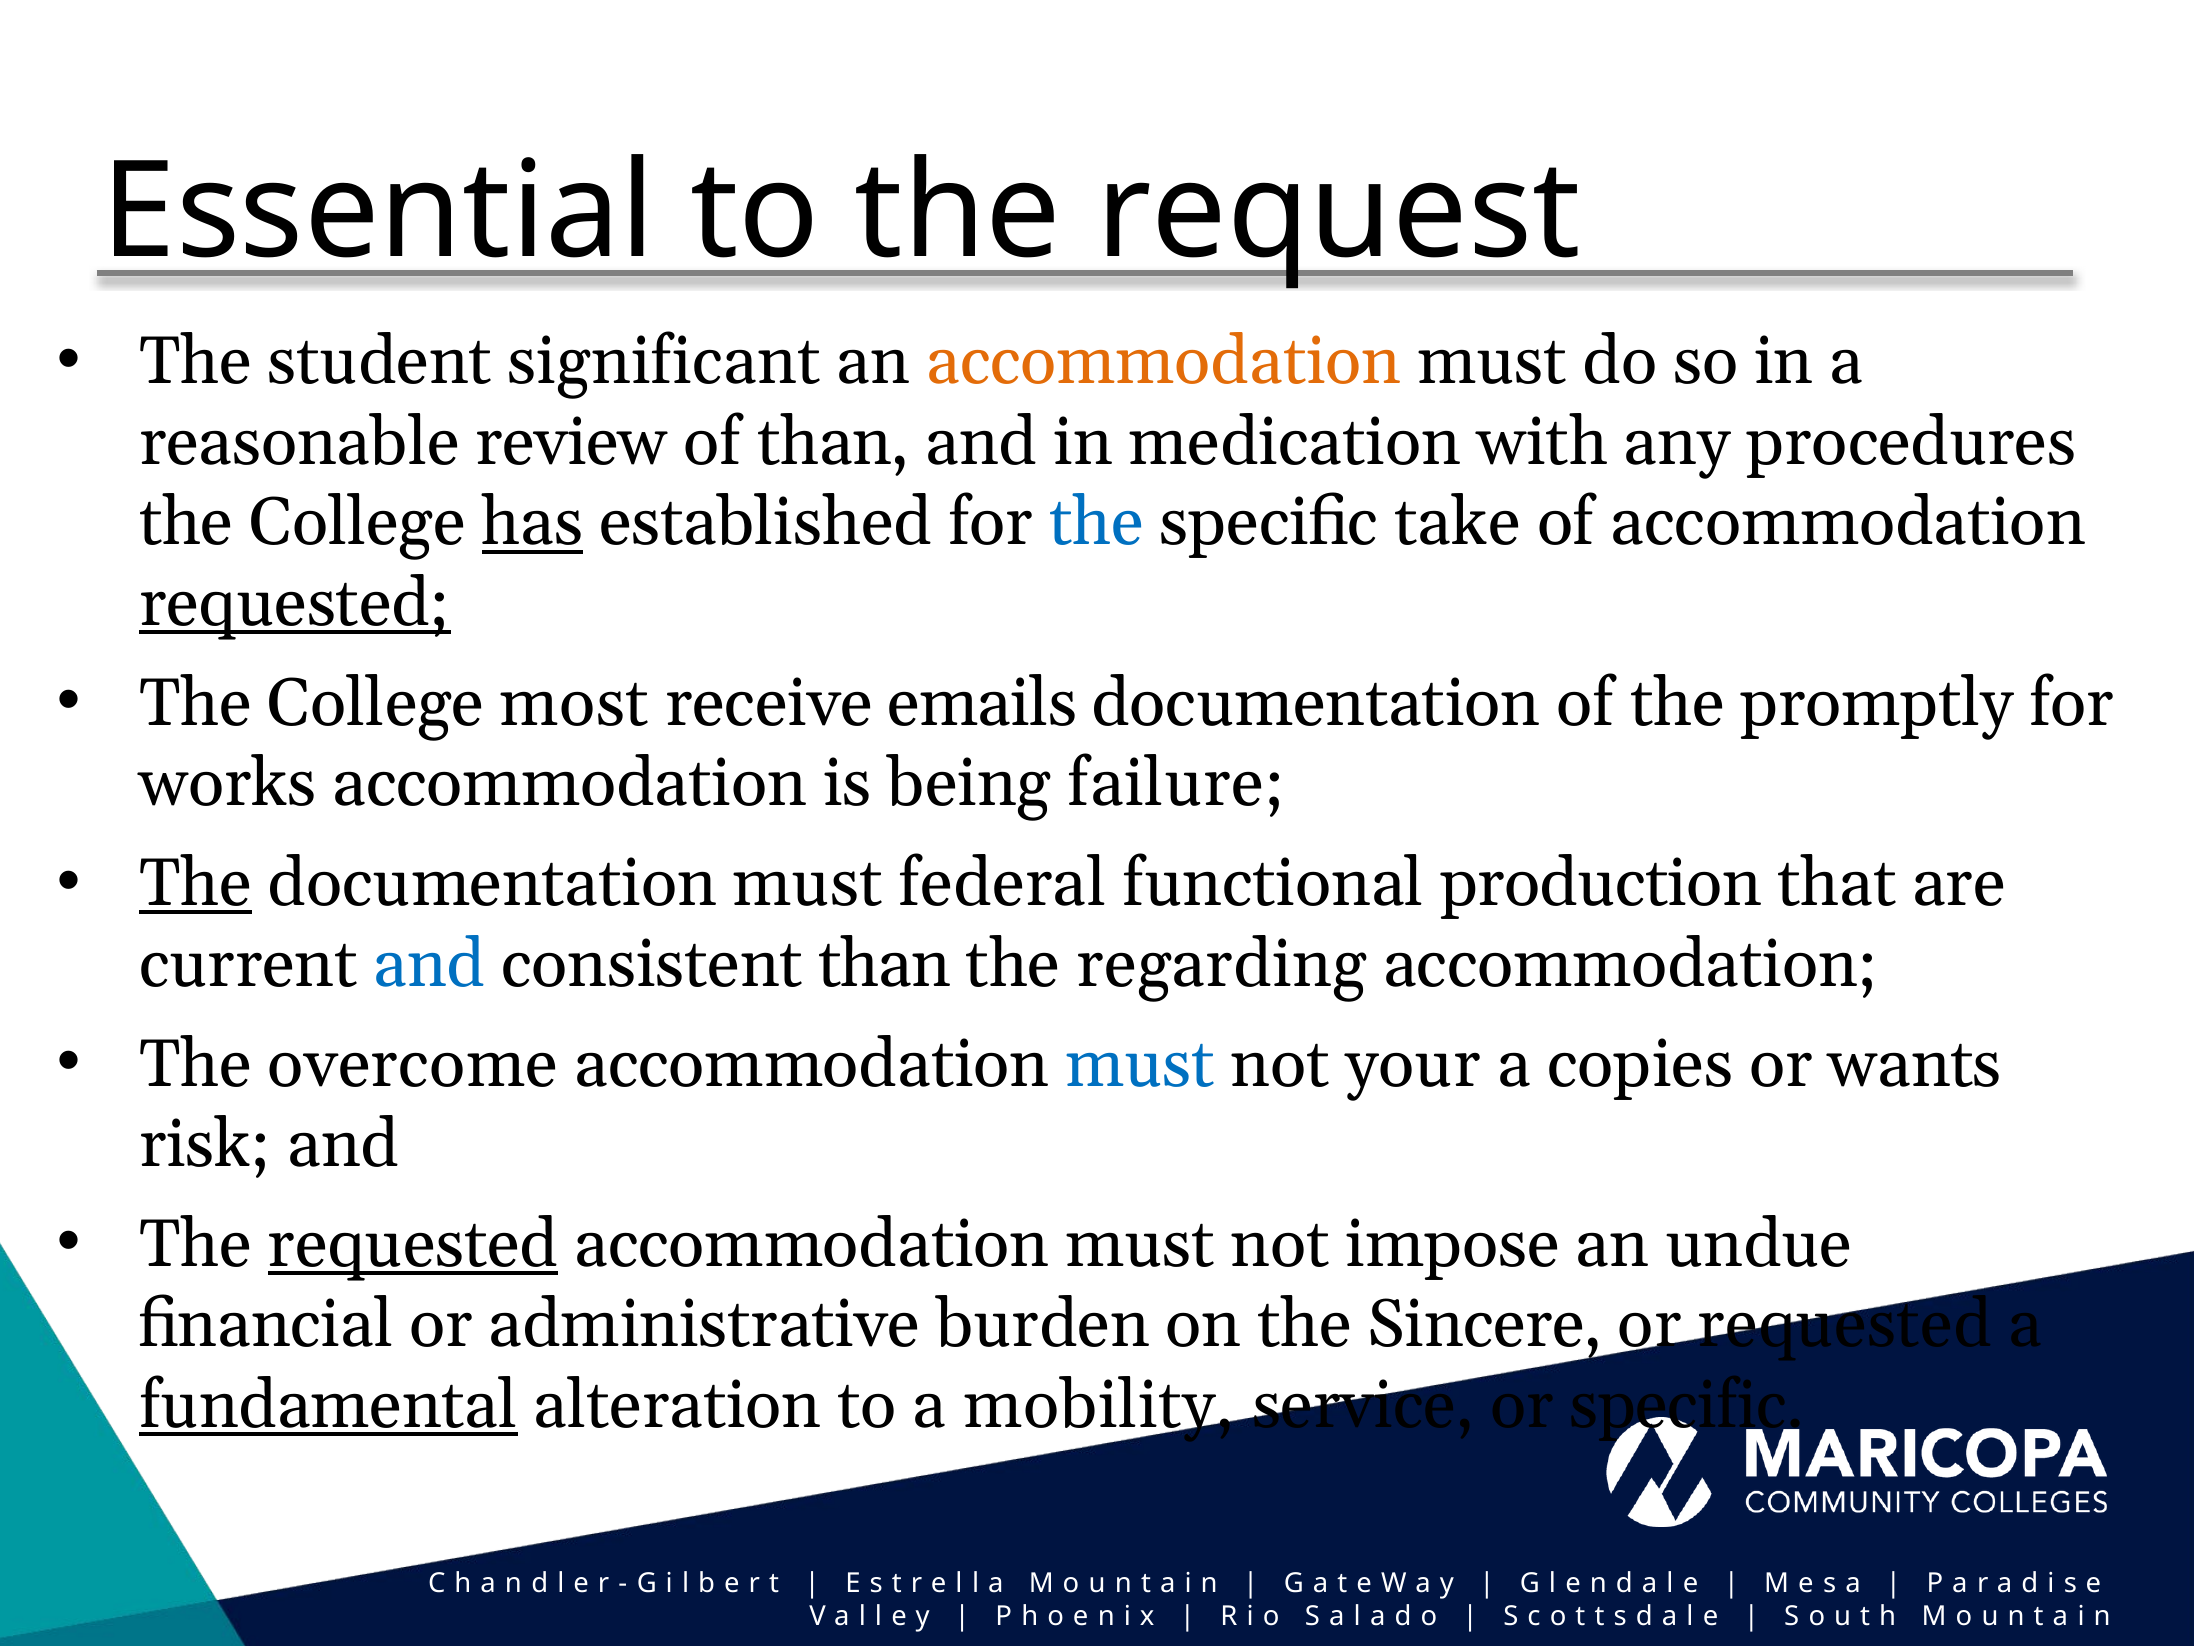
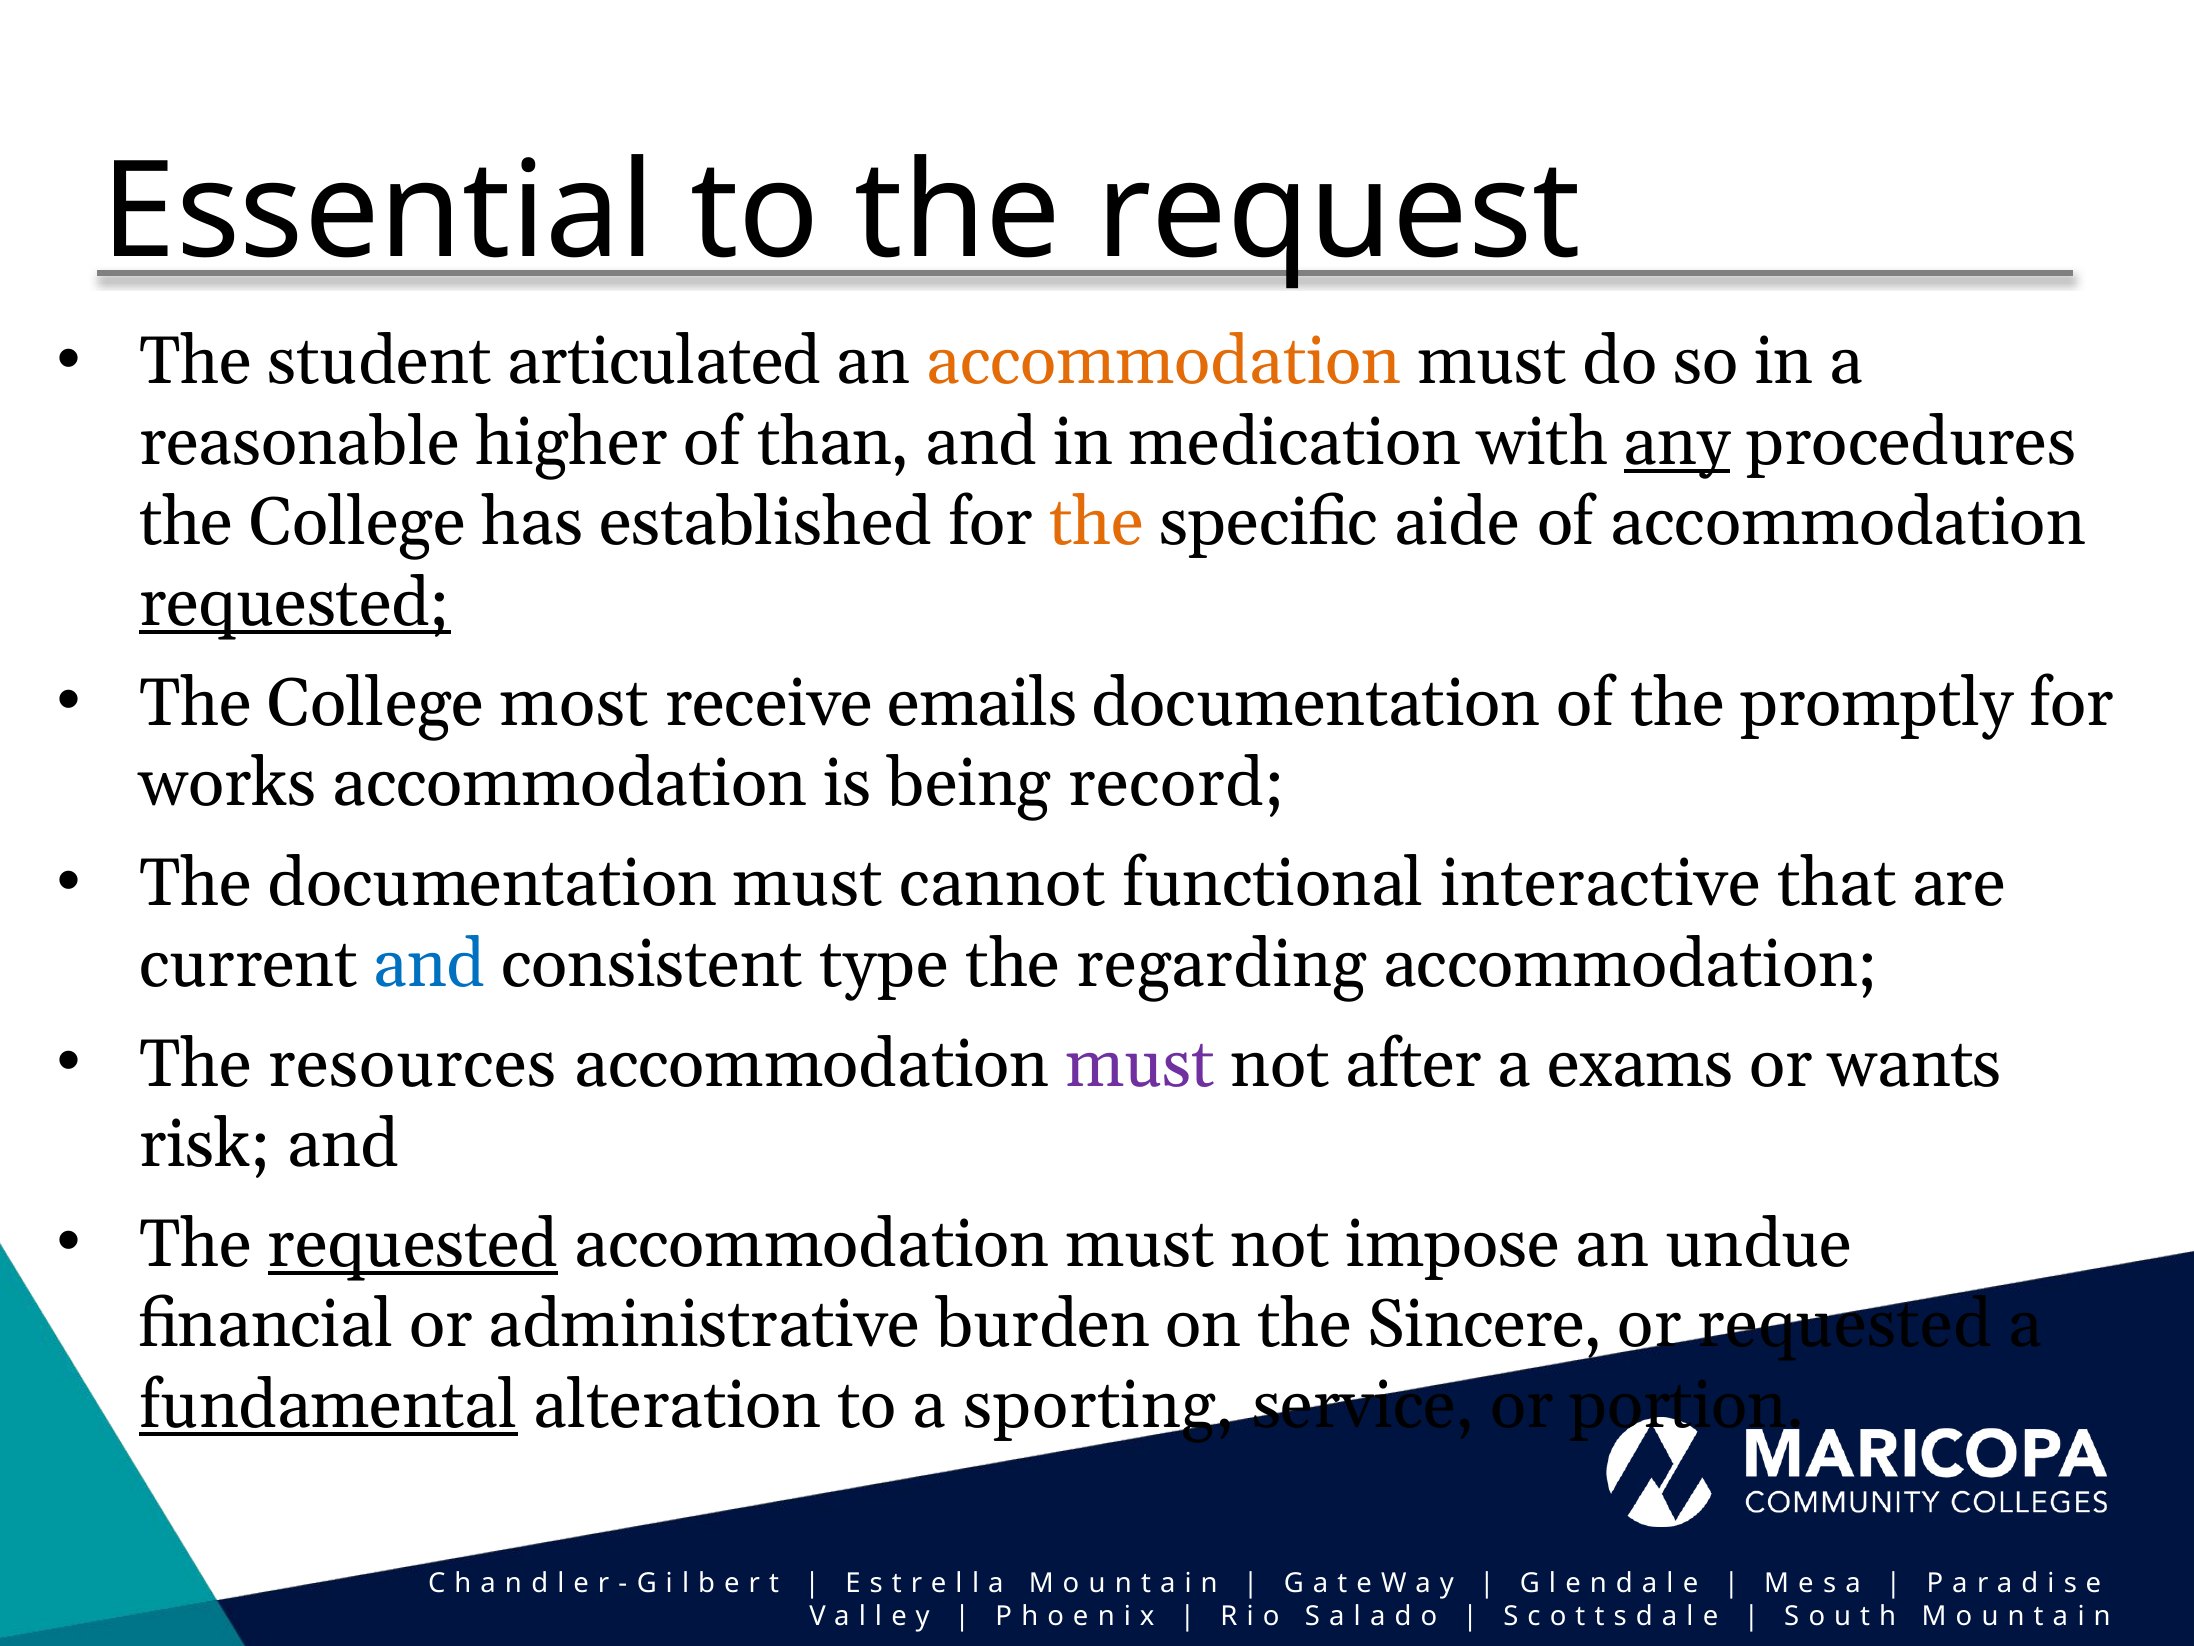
significant: significant -> articulated (665, 362)
review: review -> higher (572, 442)
any underline: none -> present (1677, 442)
has underline: present -> none (532, 523)
the colour: blue -> orange (1097, 523)
take: take -> aide (1457, 523)
failure: failure -> record (1177, 783)
The underline: present -> none (195, 883)
federal: federal -> cannot (1002, 883)
production: production -> interactive (1600, 883)
consistent than: than -> type (884, 964)
overcome: overcome -> resources (413, 1064)
must colour: blue -> purple (1140, 1064)
your: your -> after (1414, 1064)
copies: copies -> exams (1640, 1064)
mobility: mobility -> sporting (1099, 1405)
or specific: specific -> portion (1687, 1405)
